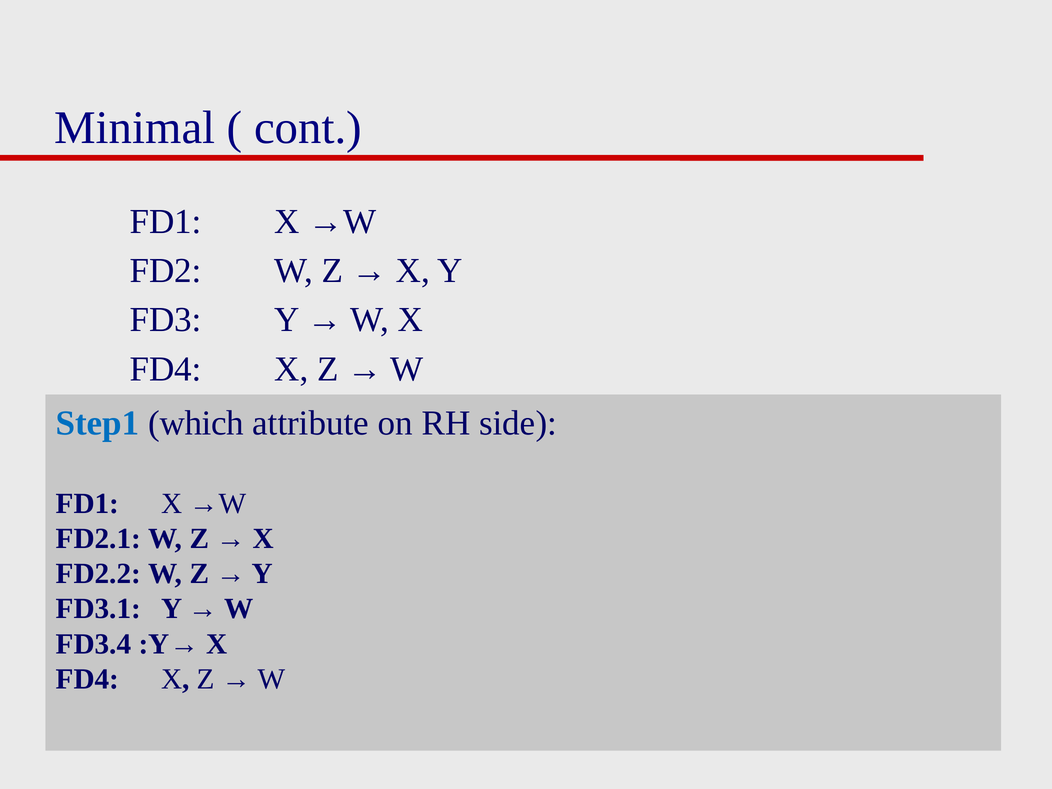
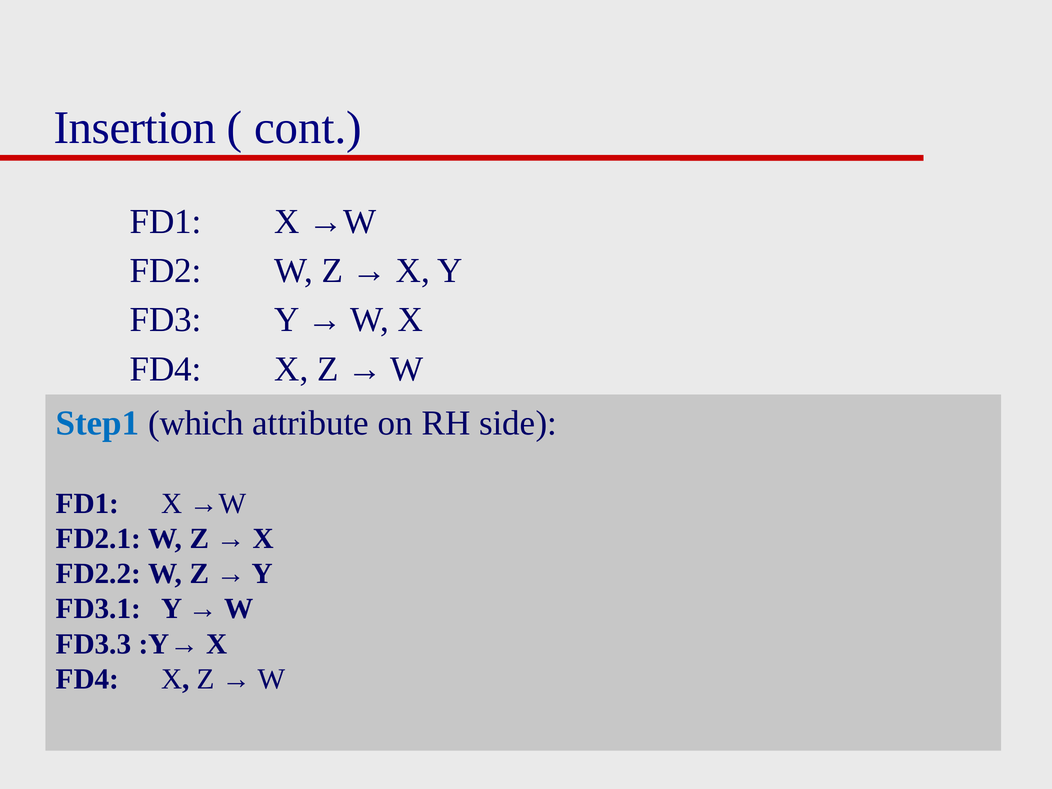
Minimal: Minimal -> Insertion (135, 128)
FD3.4: FD3.4 -> FD3.3 (94, 644)
